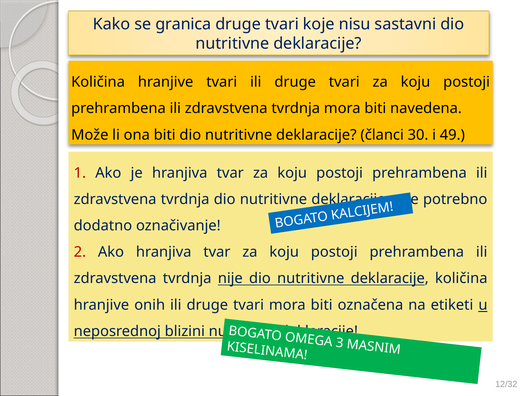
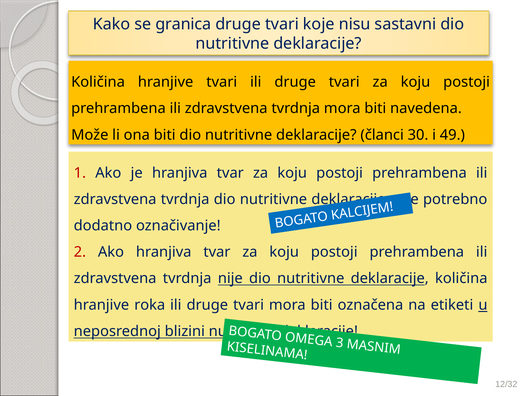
onih: onih -> roka (150, 305)
